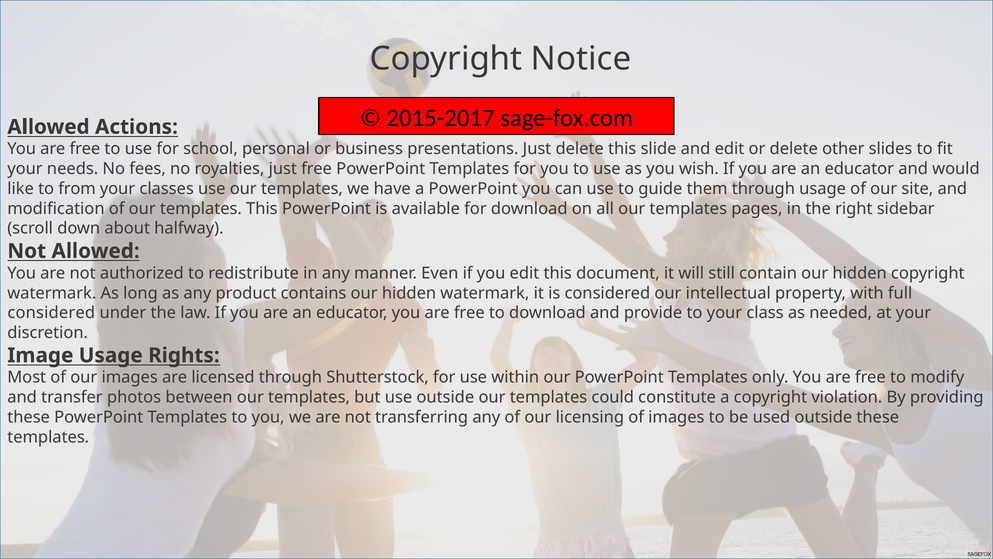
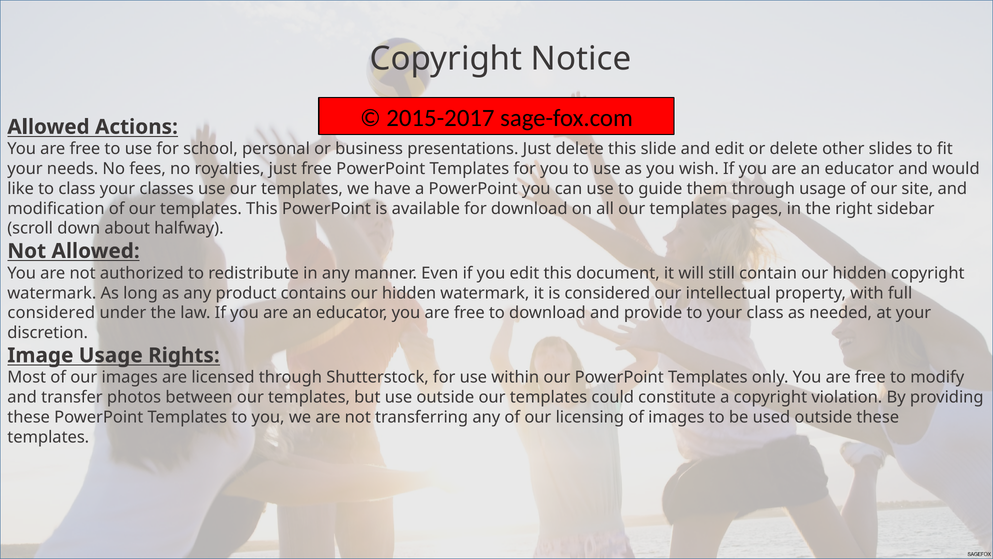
to from: from -> class (77, 189)
